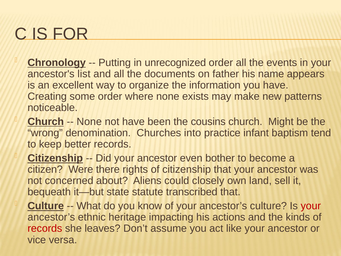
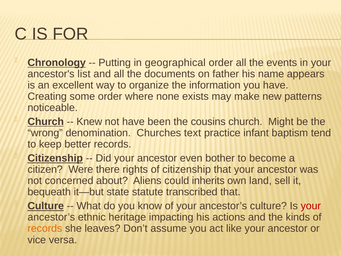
unrecognized: unrecognized -> geographical (175, 63)
None: None -> Knew (89, 122)
into: into -> text (193, 133)
closely: closely -> inherits (208, 181)
records colour: red -> orange (45, 228)
